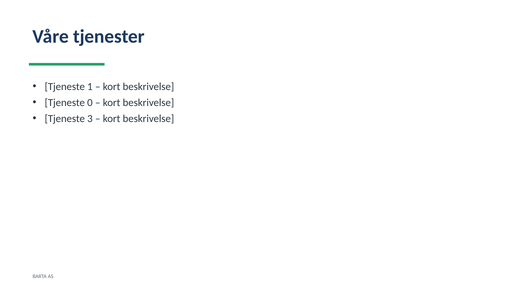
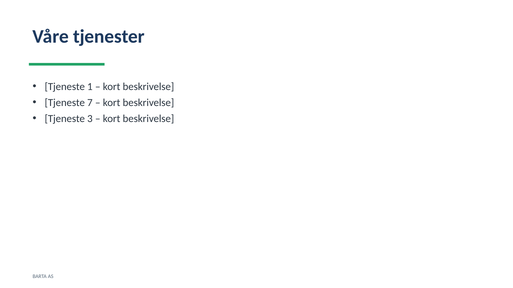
0: 0 -> 7 (90, 103)
